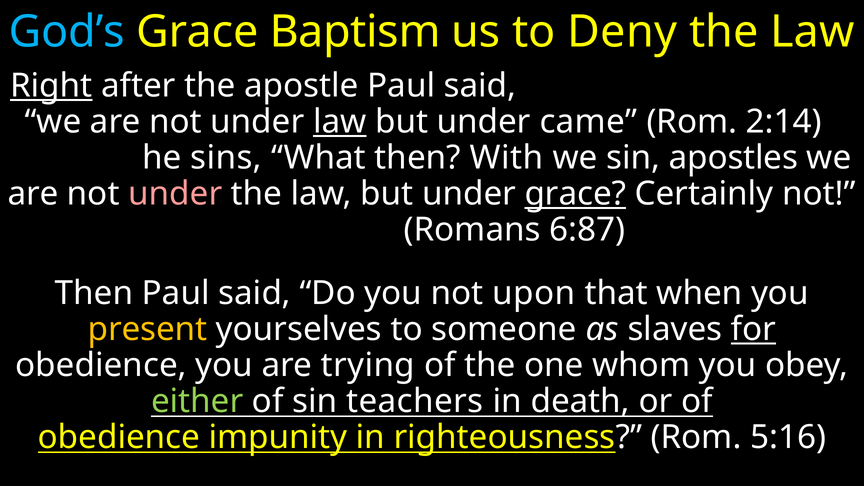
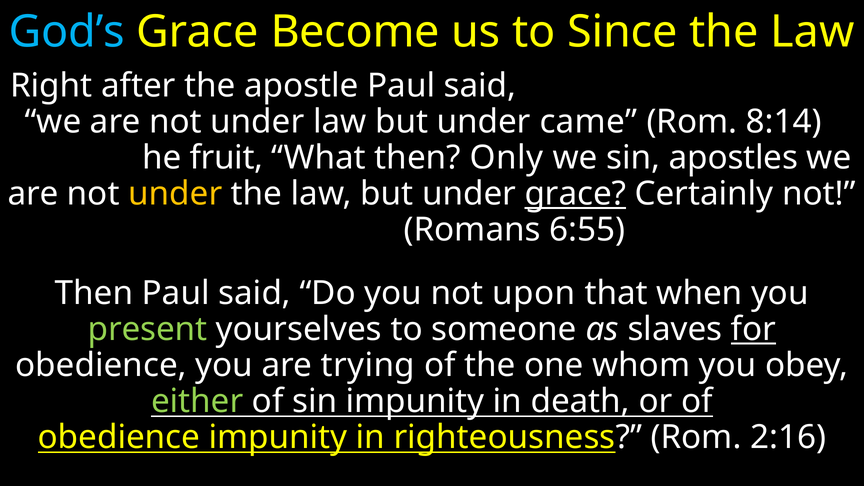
Baptism: Baptism -> Become (355, 32)
Deny: Deny -> Since (622, 32)
Right underline: present -> none (51, 86)
law underline: present -> none (340, 122)
2:14: 2:14 -> 8:14 (784, 122)
sins: sins -> fruit (226, 158)
With: With -> Only (507, 158)
under colour: pink -> yellow (175, 194)
6:87: 6:87 -> 6:55 (587, 230)
present colour: yellow -> light green (148, 329)
sin teachers: teachers -> impunity (415, 401)
5:16: 5:16 -> 2:16 (788, 437)
